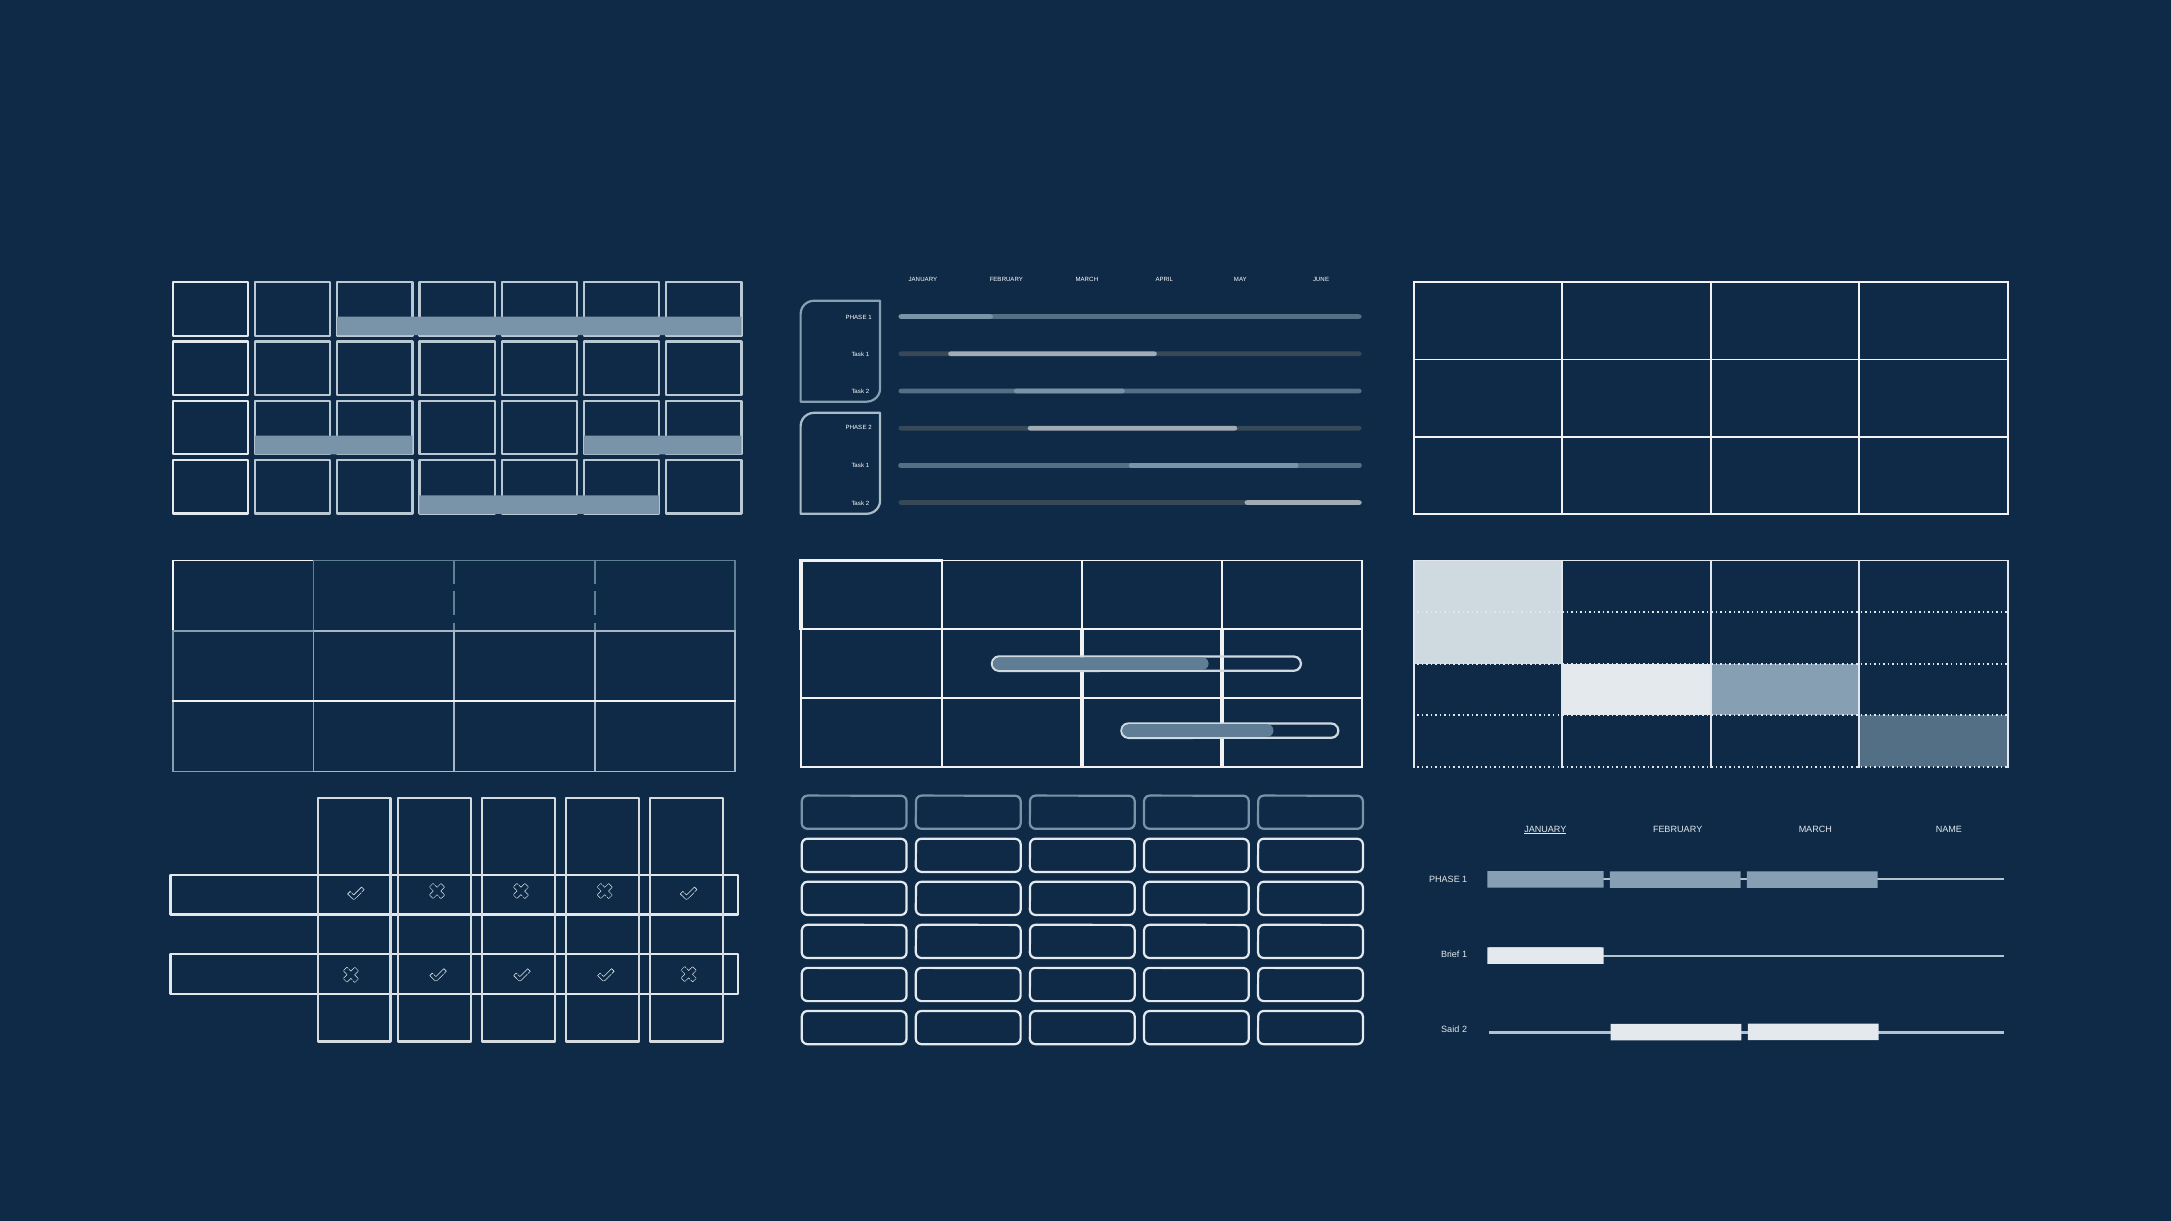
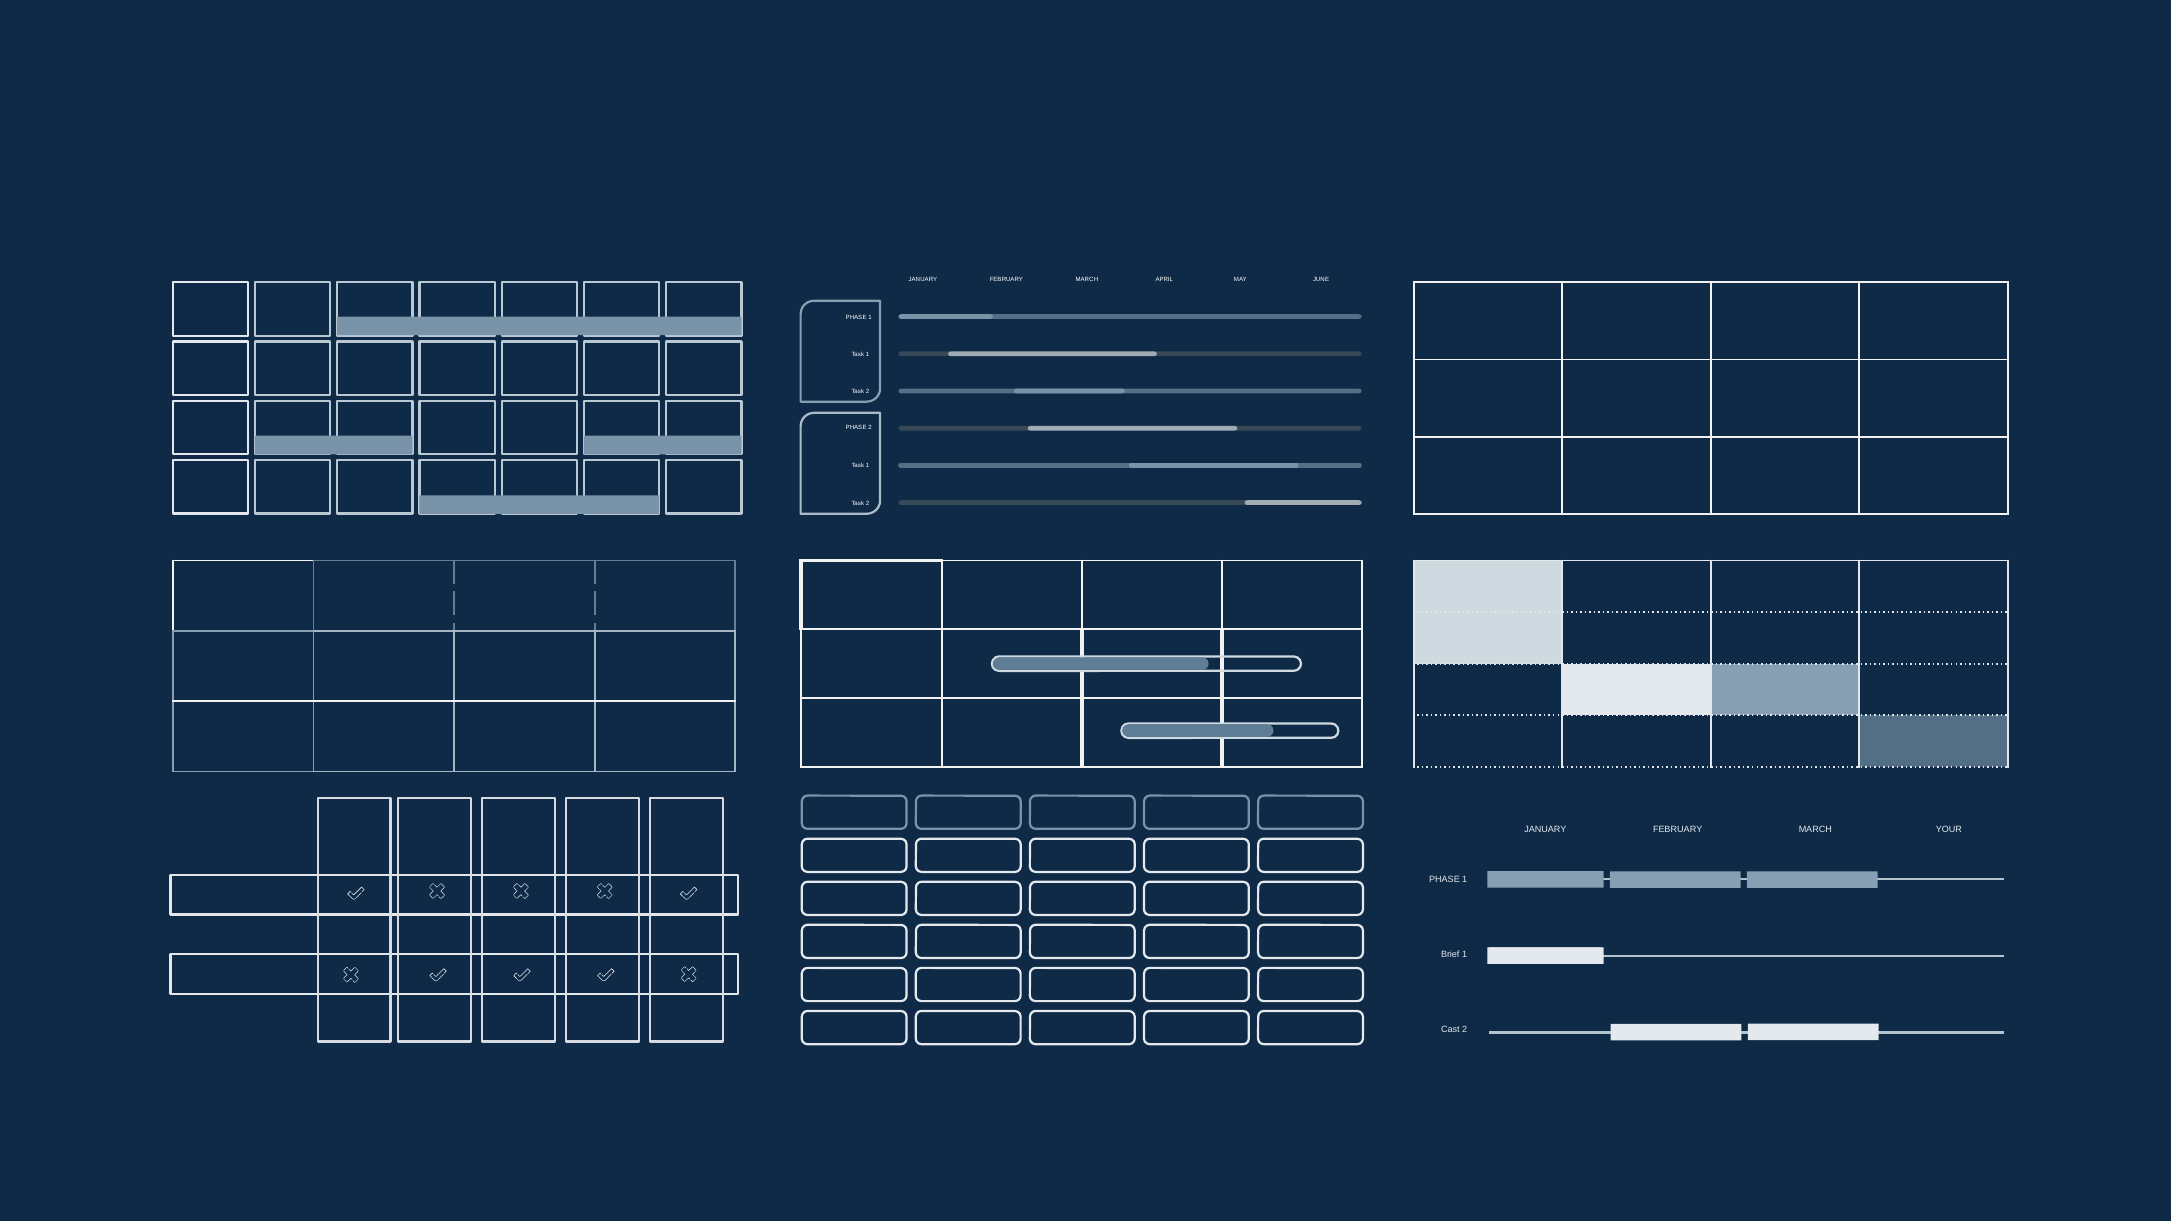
JANUARY underline: present -> none (1545, 830)
NAME: NAME -> YOUR (1949, 830)
Said: Said -> Cast (1450, 1030)
